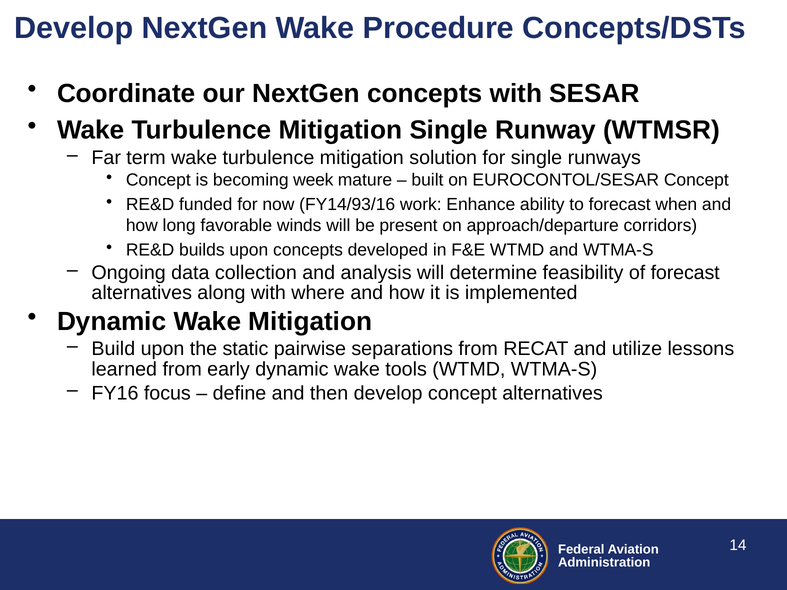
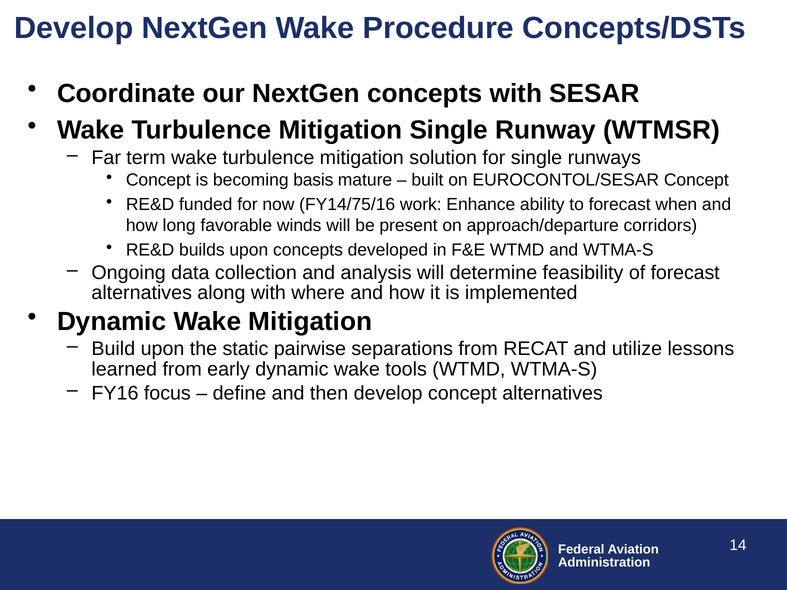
week: week -> basis (313, 180)
FY14/93/16: FY14/93/16 -> FY14/75/16 (347, 205)
